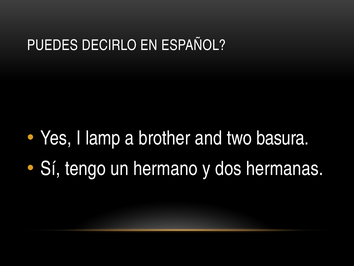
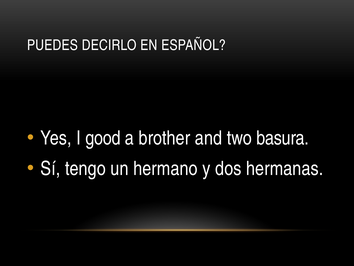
lamp: lamp -> good (103, 138)
